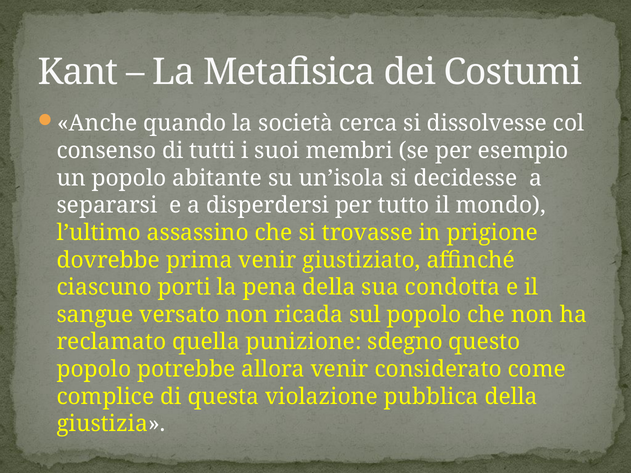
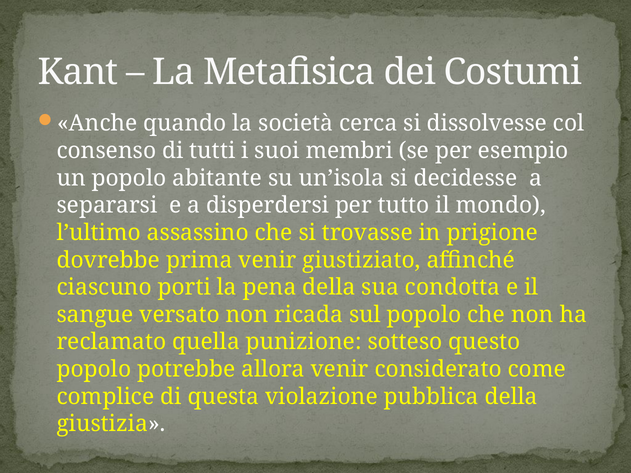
sdegno: sdegno -> sotteso (405, 342)
